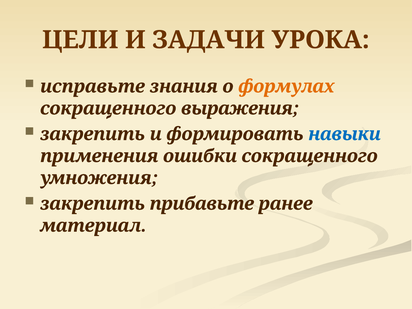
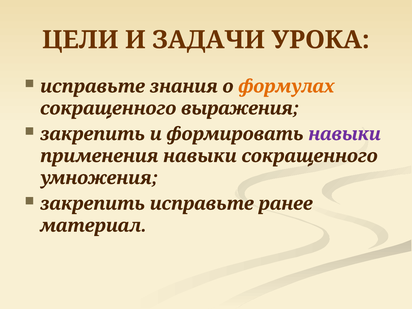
навыки colour: blue -> purple (345, 134)
применения ошибки: ошибки -> навыки (200, 156)
закрепить прибавьте: прибавьте -> исправьте (202, 204)
